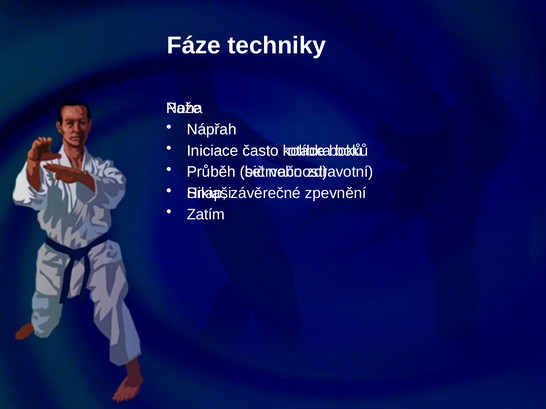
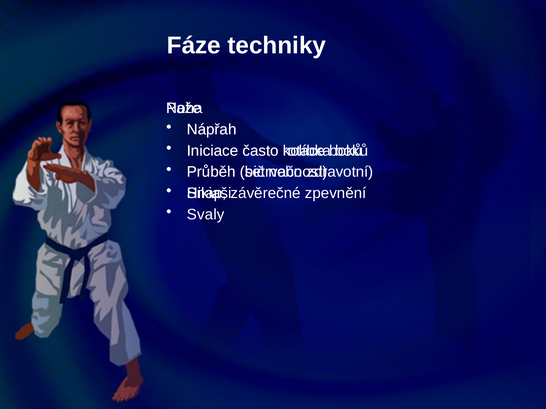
Zatím: Zatím -> Svaly (206, 215)
